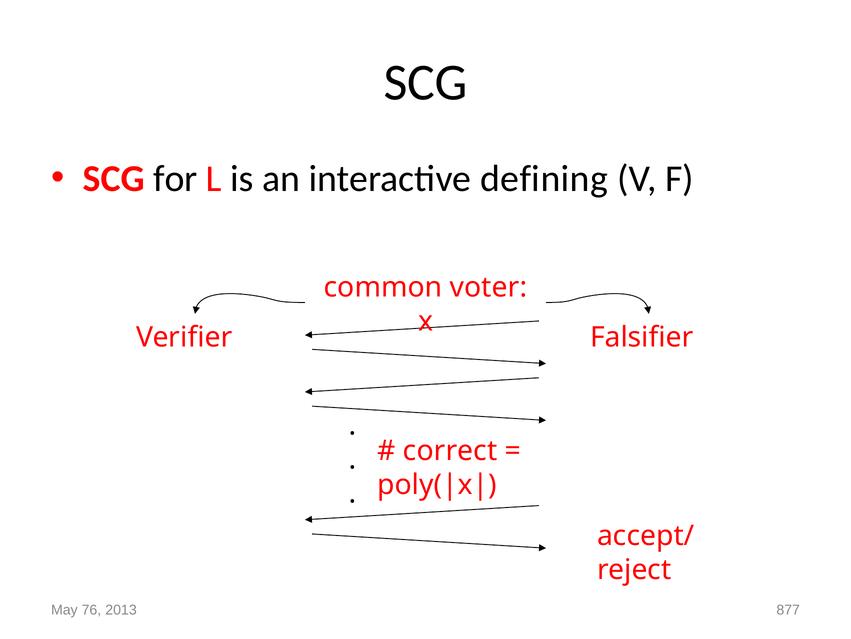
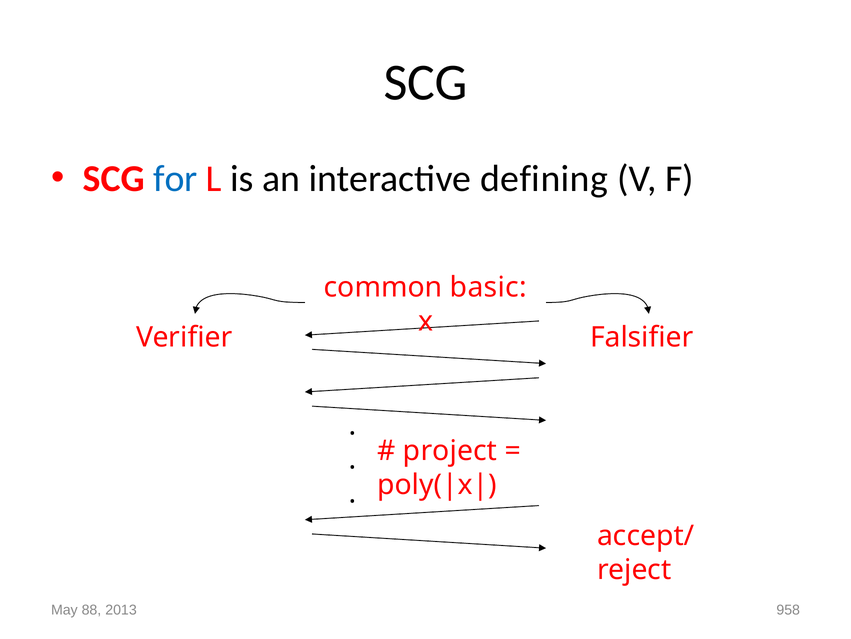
for colour: black -> blue (175, 179)
voter: voter -> basic (488, 287)
correct: correct -> project (450, 450)
76: 76 -> 88 (91, 610)
877: 877 -> 958 (788, 610)
